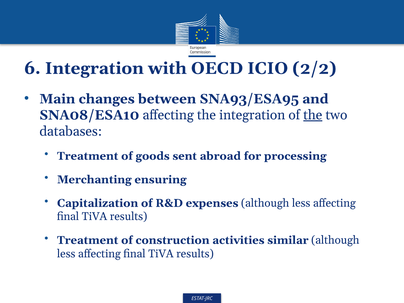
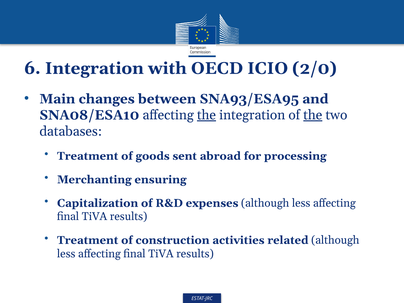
2/2: 2/2 -> 2/0 (314, 68)
the underline: none -> present (206, 115)
similar: similar -> related (288, 240)
